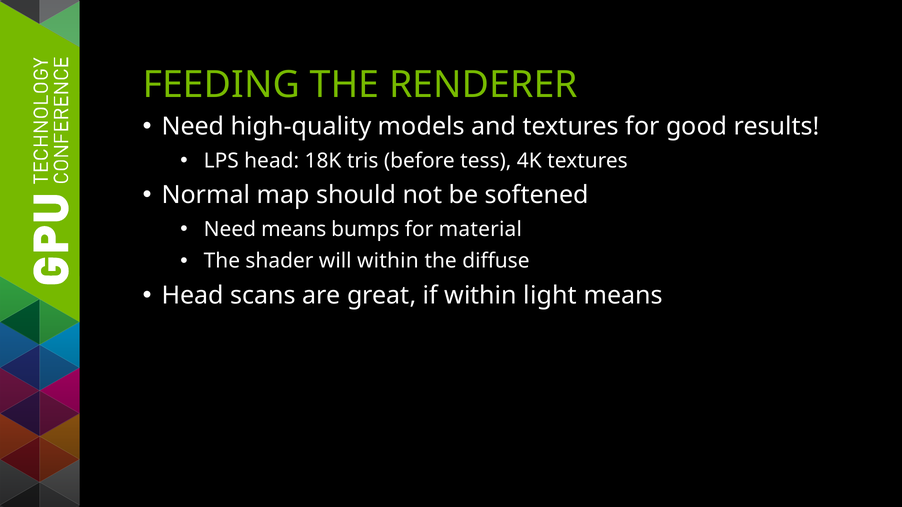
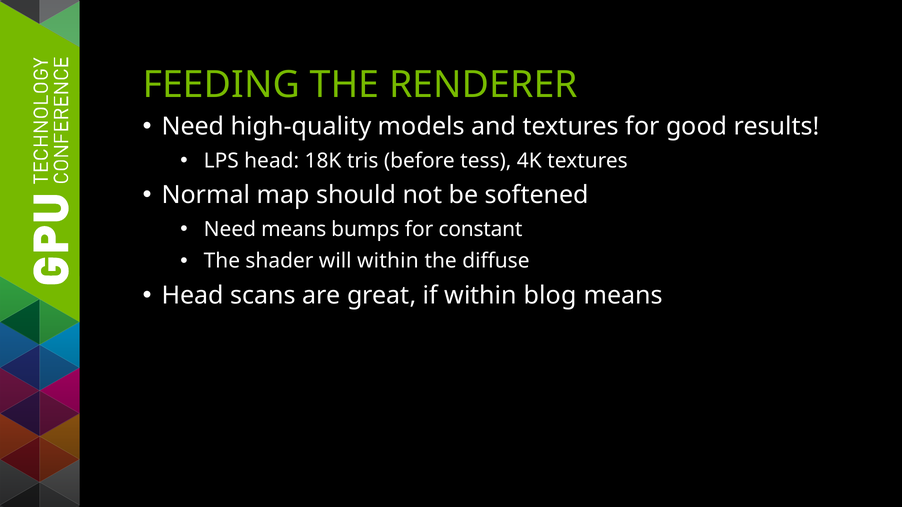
material: material -> constant (481, 229)
light: light -> blog (550, 295)
